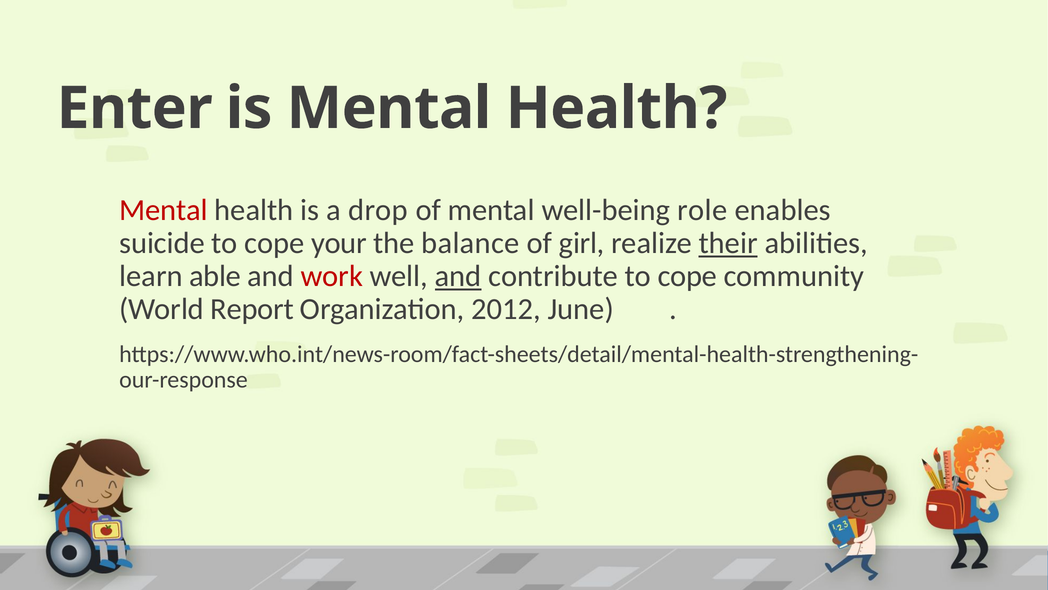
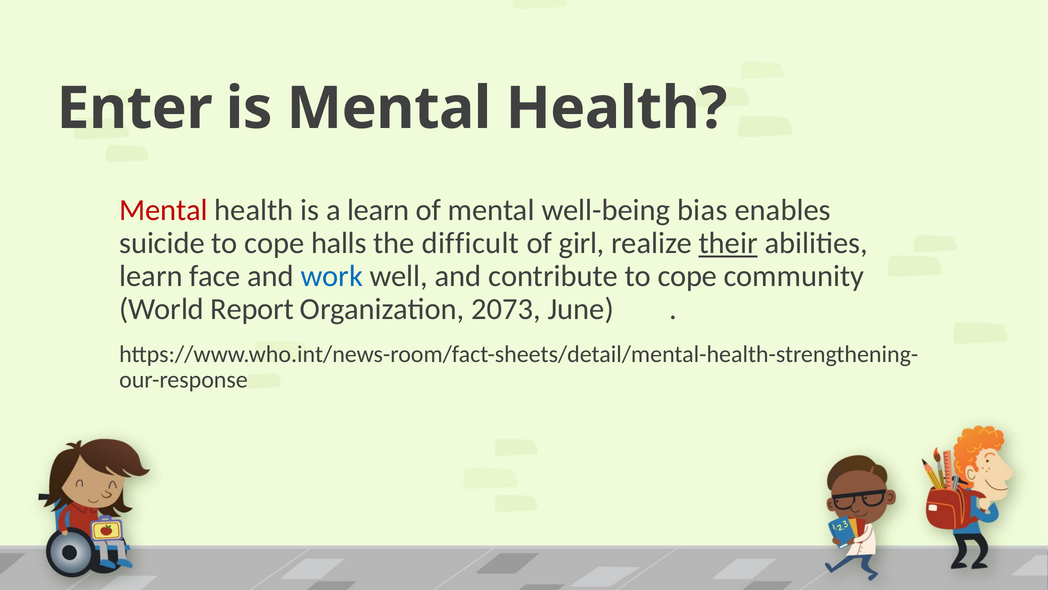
a drop: drop -> learn (378, 210)
role: role -> bias (702, 210)
your: your -> halls (339, 243)
balance: balance -> difficult (470, 243)
able: able -> face (215, 276)
work colour: red -> blue (332, 276)
and underline: present -> none (458, 276)
2012: 2012 -> 2073 (506, 309)
